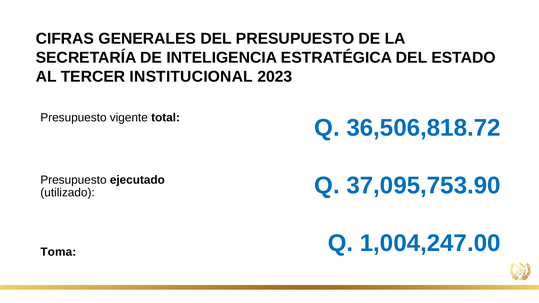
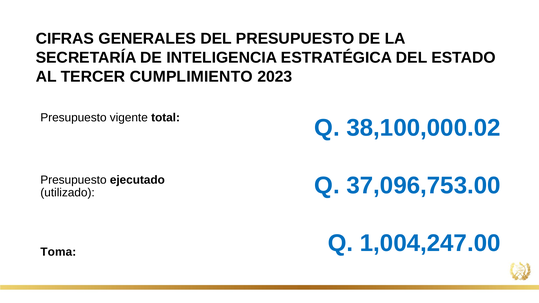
INSTITUCIONAL: INSTITUCIONAL -> CUMPLIMIENTO (191, 77)
36,506,818.72: 36,506,818.72 -> 38,100,000.02 (424, 128)
37,095,753.90: 37,095,753.90 -> 37,096,753.00 (424, 186)
